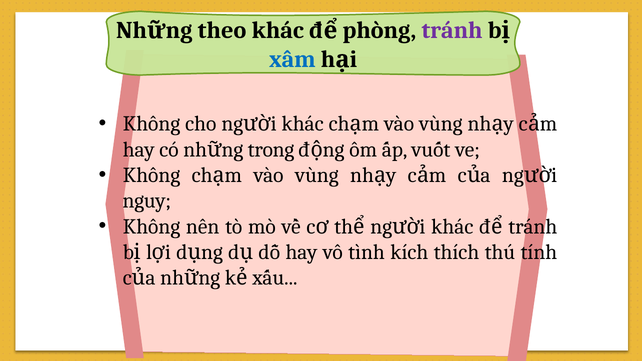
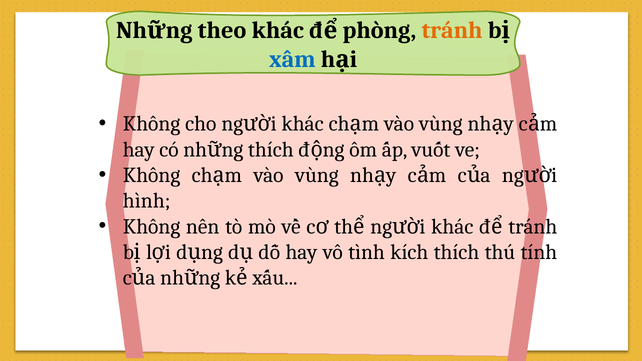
tránh colour: purple -> orange (452, 30)
trong: trong -> thích (271, 150)
nguy: nguy -> hình (147, 201)
